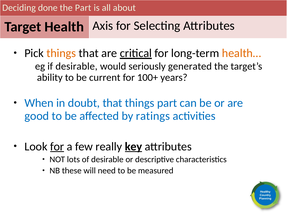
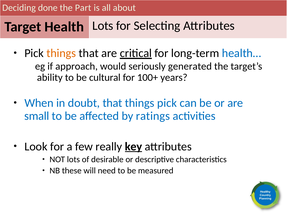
Health Axis: Axis -> Lots (103, 26)
health… colour: orange -> blue (242, 53)
if desirable: desirable -> approach (77, 66)
current: current -> cultural (105, 78)
things part: part -> pick (167, 103)
good: good -> small (37, 116)
for underline: present -> none (57, 147)
